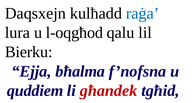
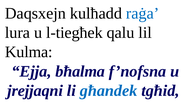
l-oqgħod: l-oqgħod -> l-tiegħek (74, 33)
Bierku: Bierku -> Kulma (29, 52)
quddiem: quddiem -> jrejjaqni (35, 91)
għandek colour: red -> blue (109, 91)
